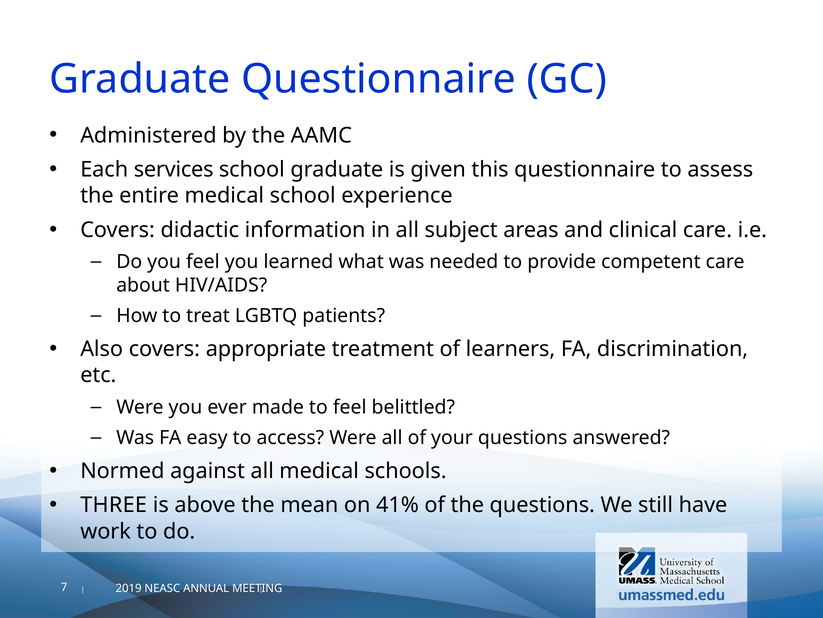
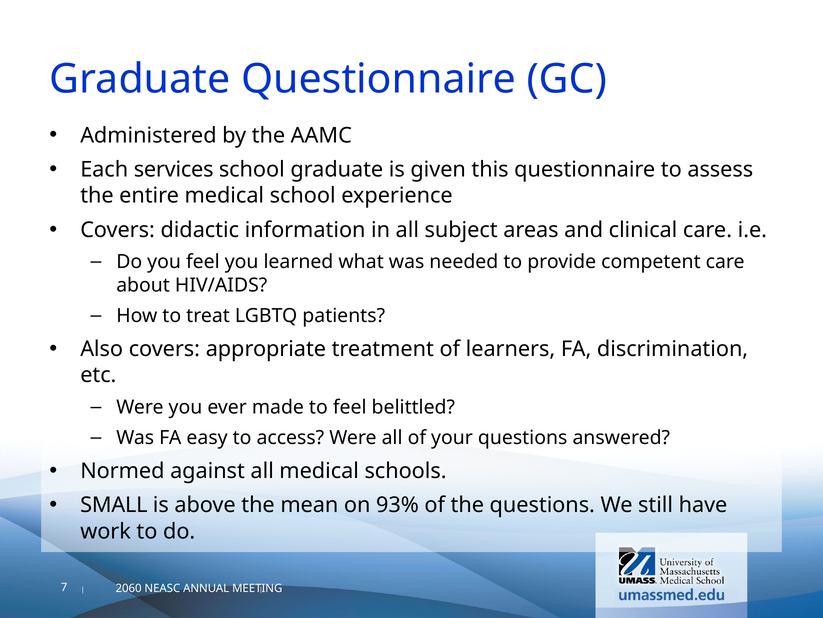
THREE: THREE -> SMALL (114, 505)
41%: 41% -> 93% (397, 505)
2019: 2019 -> 2060 (129, 588)
